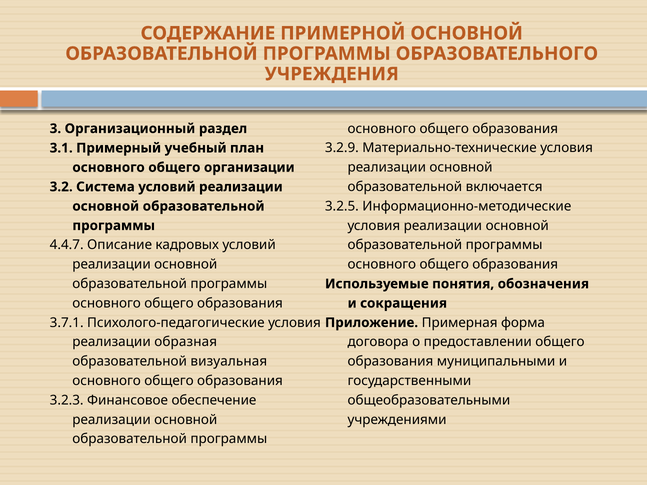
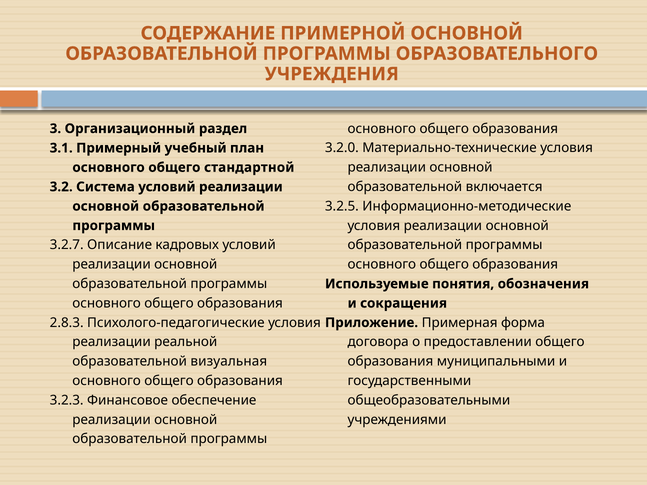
3.2.9: 3.2.9 -> 3.2.0 (342, 148)
организации: организации -> стандартной (249, 167)
4.4.7: 4.4.7 -> 3.2.7 (67, 245)
3.7.1: 3.7.1 -> 2.8.3 (67, 323)
образная: образная -> реальной (186, 342)
